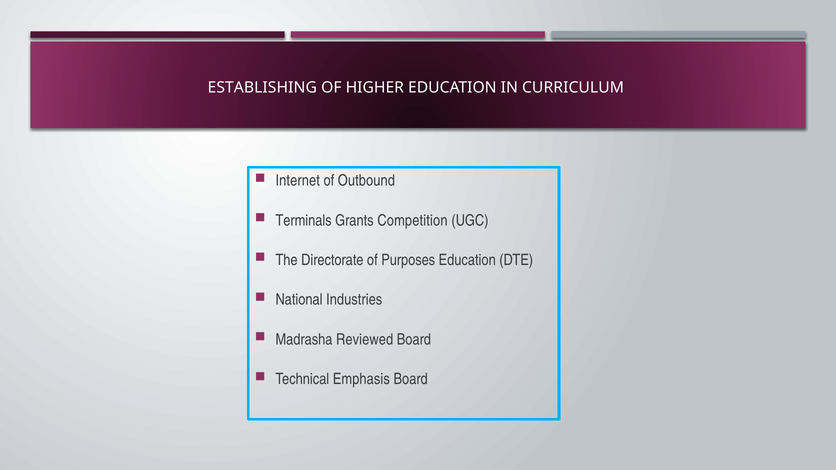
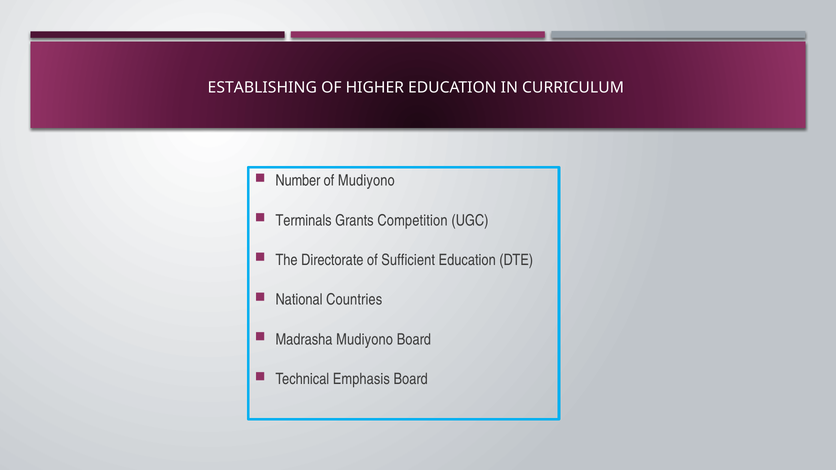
Internet: Internet -> Number (298, 181)
of Outbound: Outbound -> Mudiyono (366, 181)
Purposes: Purposes -> Sufficient (408, 260)
Industries: Industries -> Countries (354, 300)
Madrasha Reviewed: Reviewed -> Mudiyono (365, 340)
